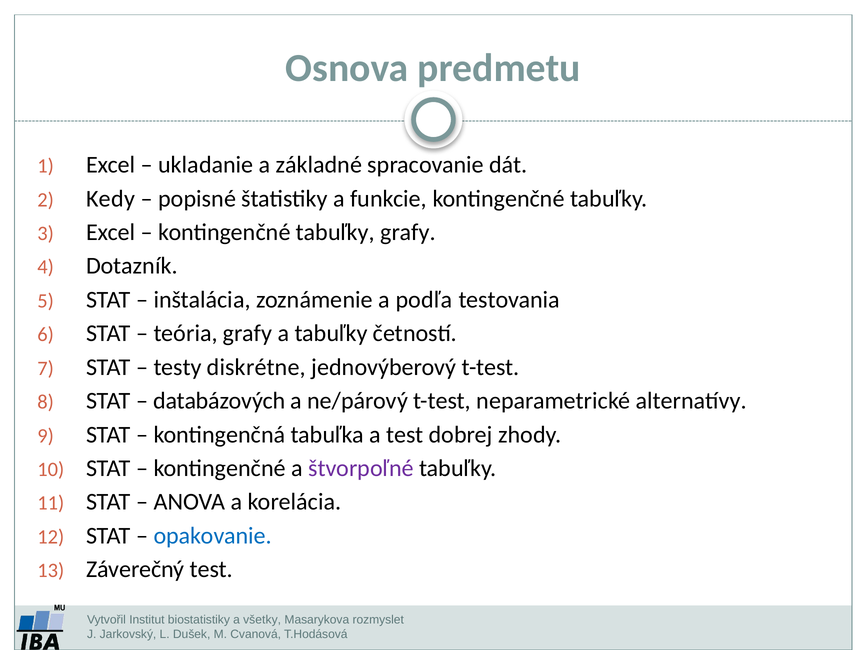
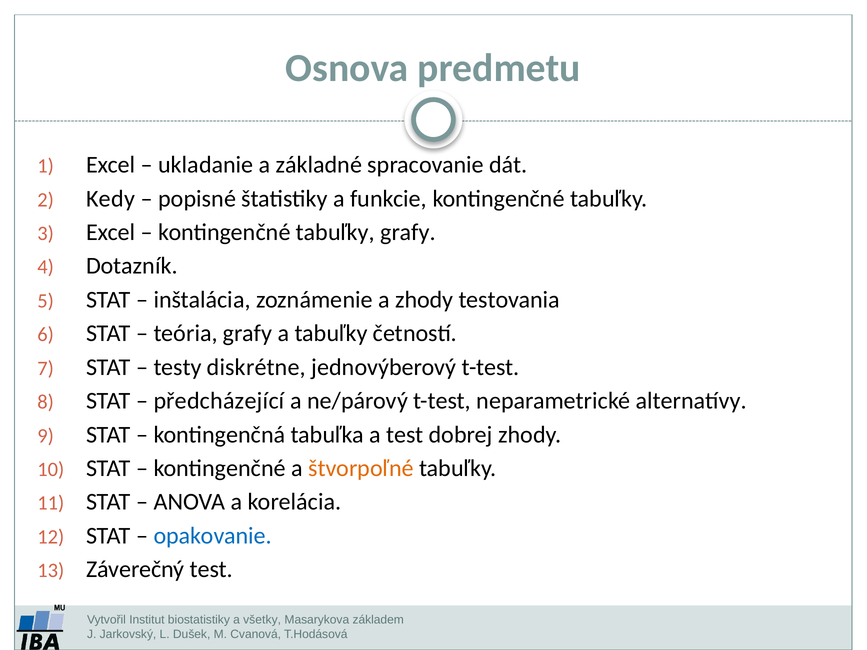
a podľa: podľa -> zhody (424, 300)
databázových: databázových -> předcházející (219, 401)
štvorpoľné colour: purple -> orange (361, 468)
rozmyslet: rozmyslet -> základem (378, 620)
